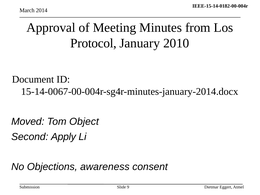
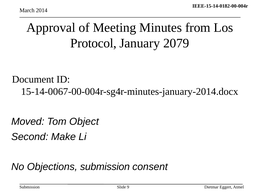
2010: 2010 -> 2079 (176, 43)
Apply: Apply -> Make (63, 137)
Objections awareness: awareness -> submission (105, 167)
